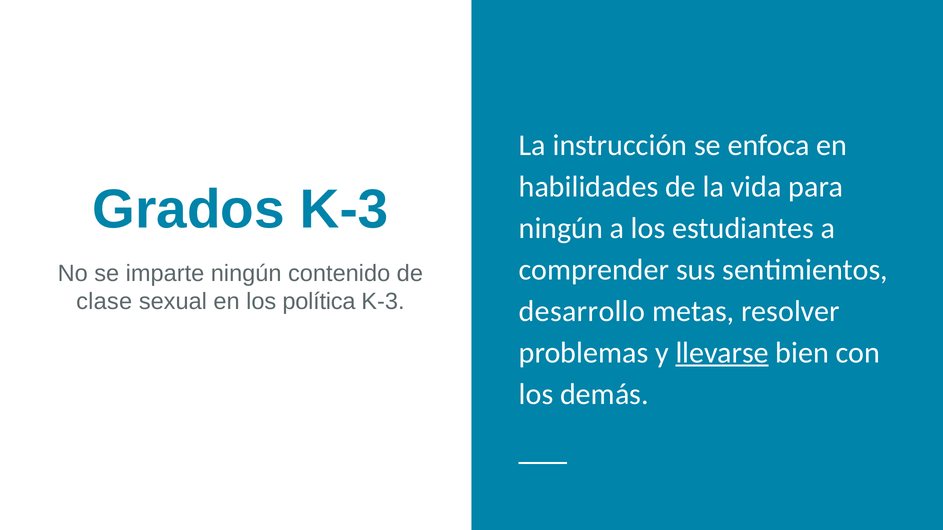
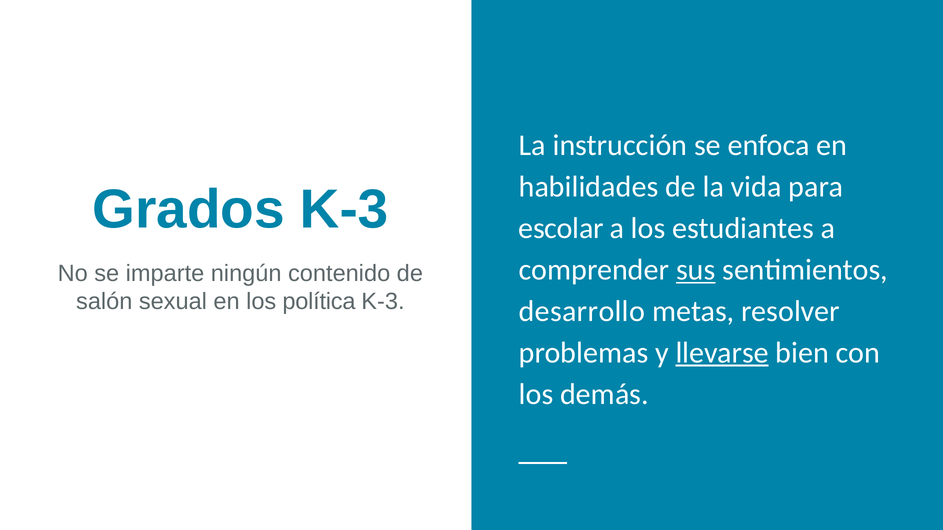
ningún: ningún -> escolar (561, 228)
sus underline: none -> present (696, 270)
clase: clase -> salón (104, 302)
